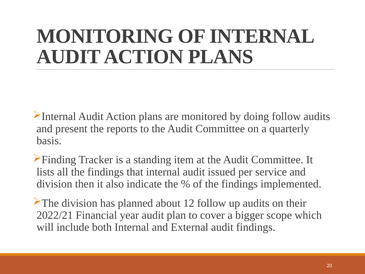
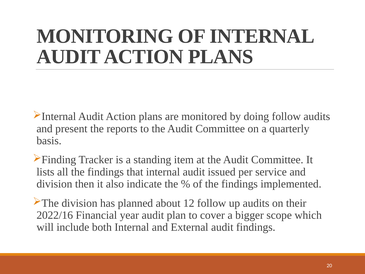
2022/21: 2022/21 -> 2022/16 (55, 215)
